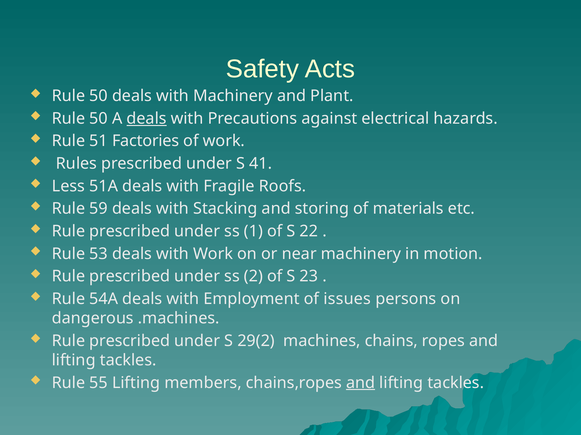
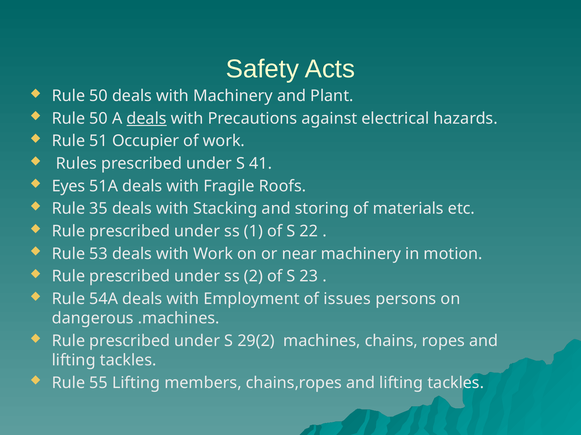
Factories: Factories -> Occupier (146, 141)
Less: Less -> Eyes (69, 186)
59: 59 -> 35 (99, 209)
and underline: present -> none (361, 383)
